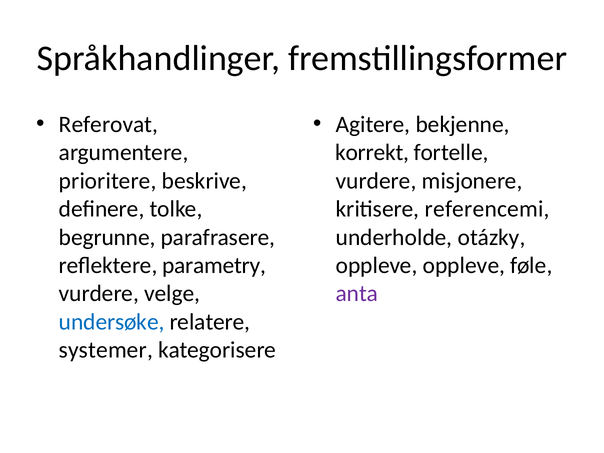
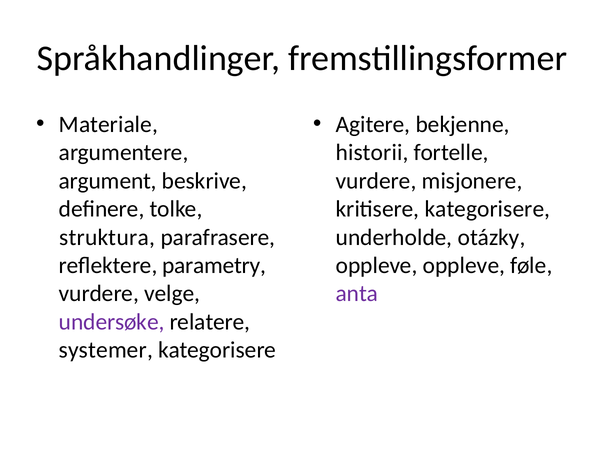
Referovat: Referovat -> Materiale (108, 124)
korrekt: korrekt -> historii (372, 153)
prioritere: prioritere -> argument (108, 181)
kritisere referencemi: referencemi -> kategorisere (487, 209)
begrunne: begrunne -> struktura (107, 237)
undersøke colour: blue -> purple (112, 322)
